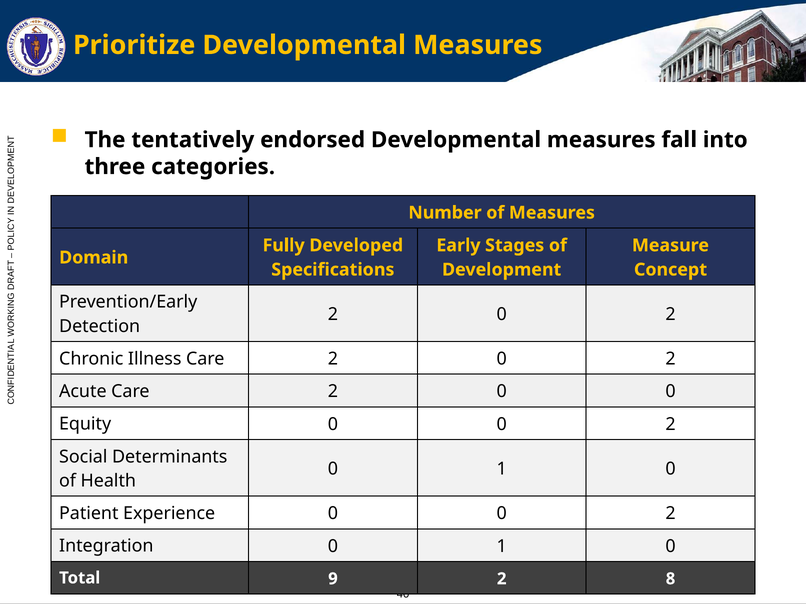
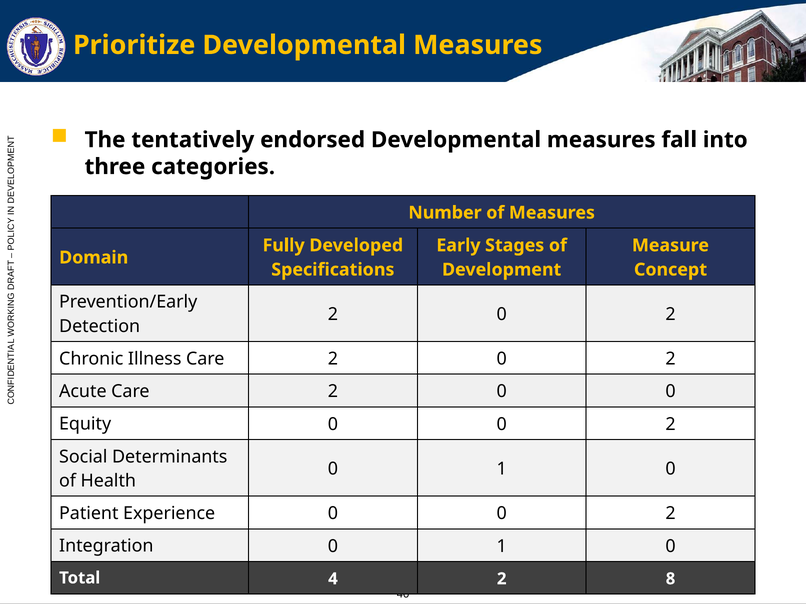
9: 9 -> 4 (333, 579)
